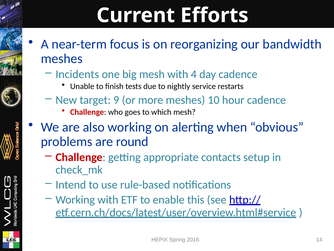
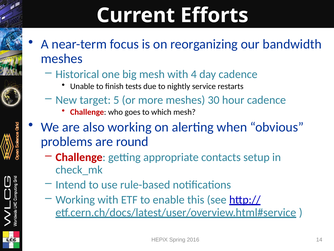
Incidents: Incidents -> Historical (77, 74)
9: 9 -> 5 (116, 100)
10: 10 -> 30 (214, 100)
